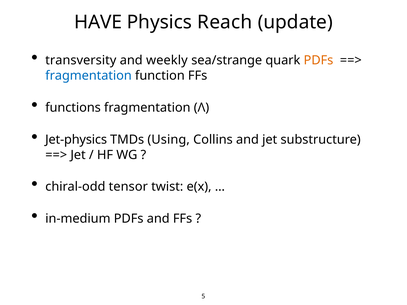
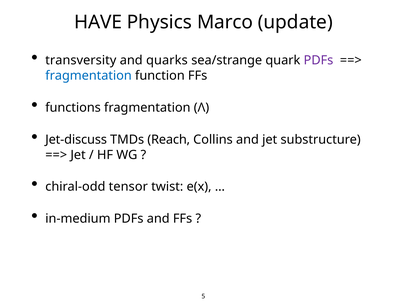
Reach: Reach -> Marco (225, 22)
weekly: weekly -> quarks (167, 60)
PDFs colour: orange -> purple (318, 60)
Jet-physics: Jet-physics -> Jet-discuss (76, 140)
Using: Using -> Reach (169, 140)
